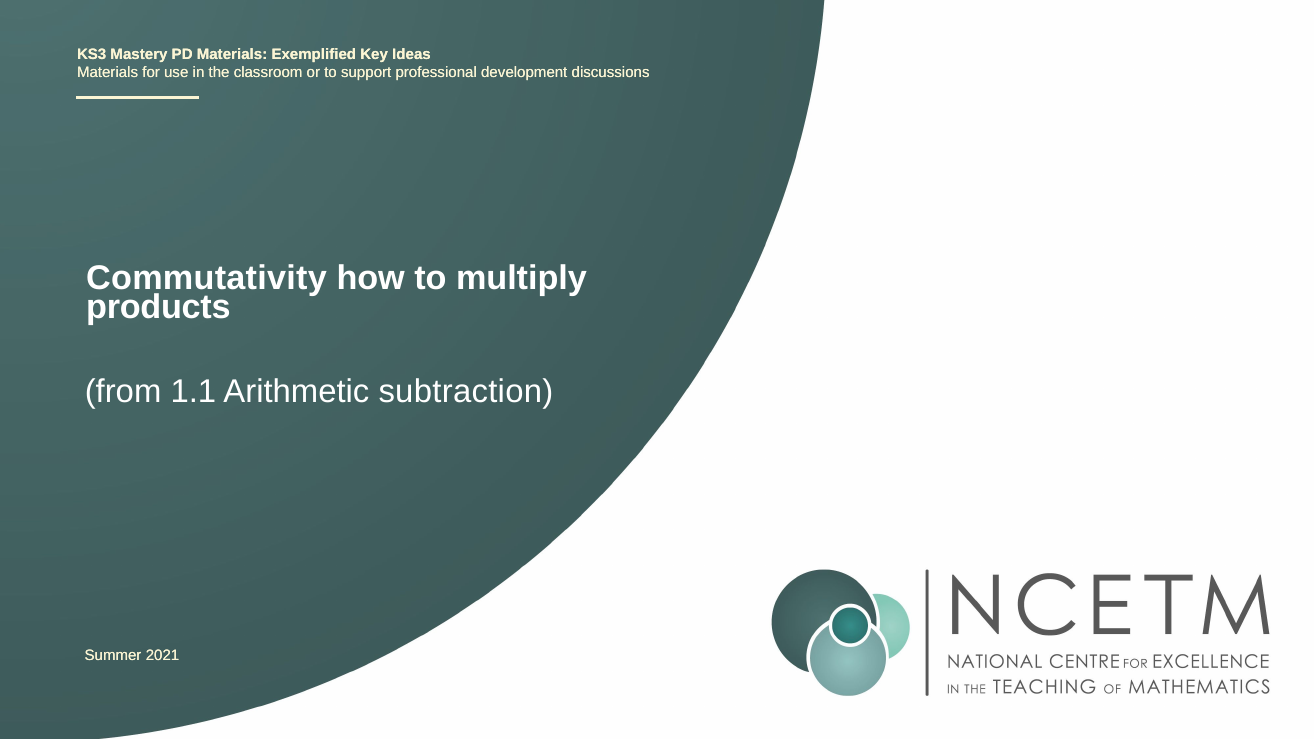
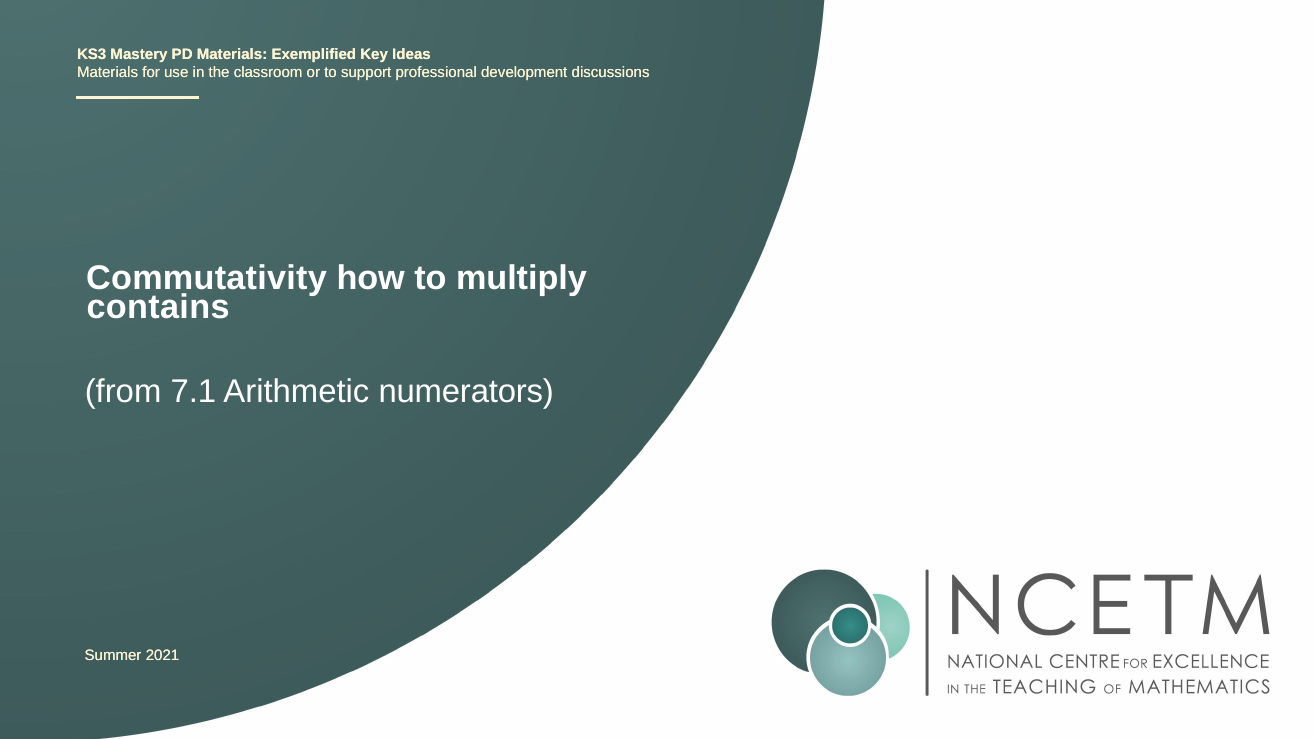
products: products -> contains (158, 308)
1.1: 1.1 -> 7.1 (193, 392)
subtraction: subtraction -> numerators (466, 392)
